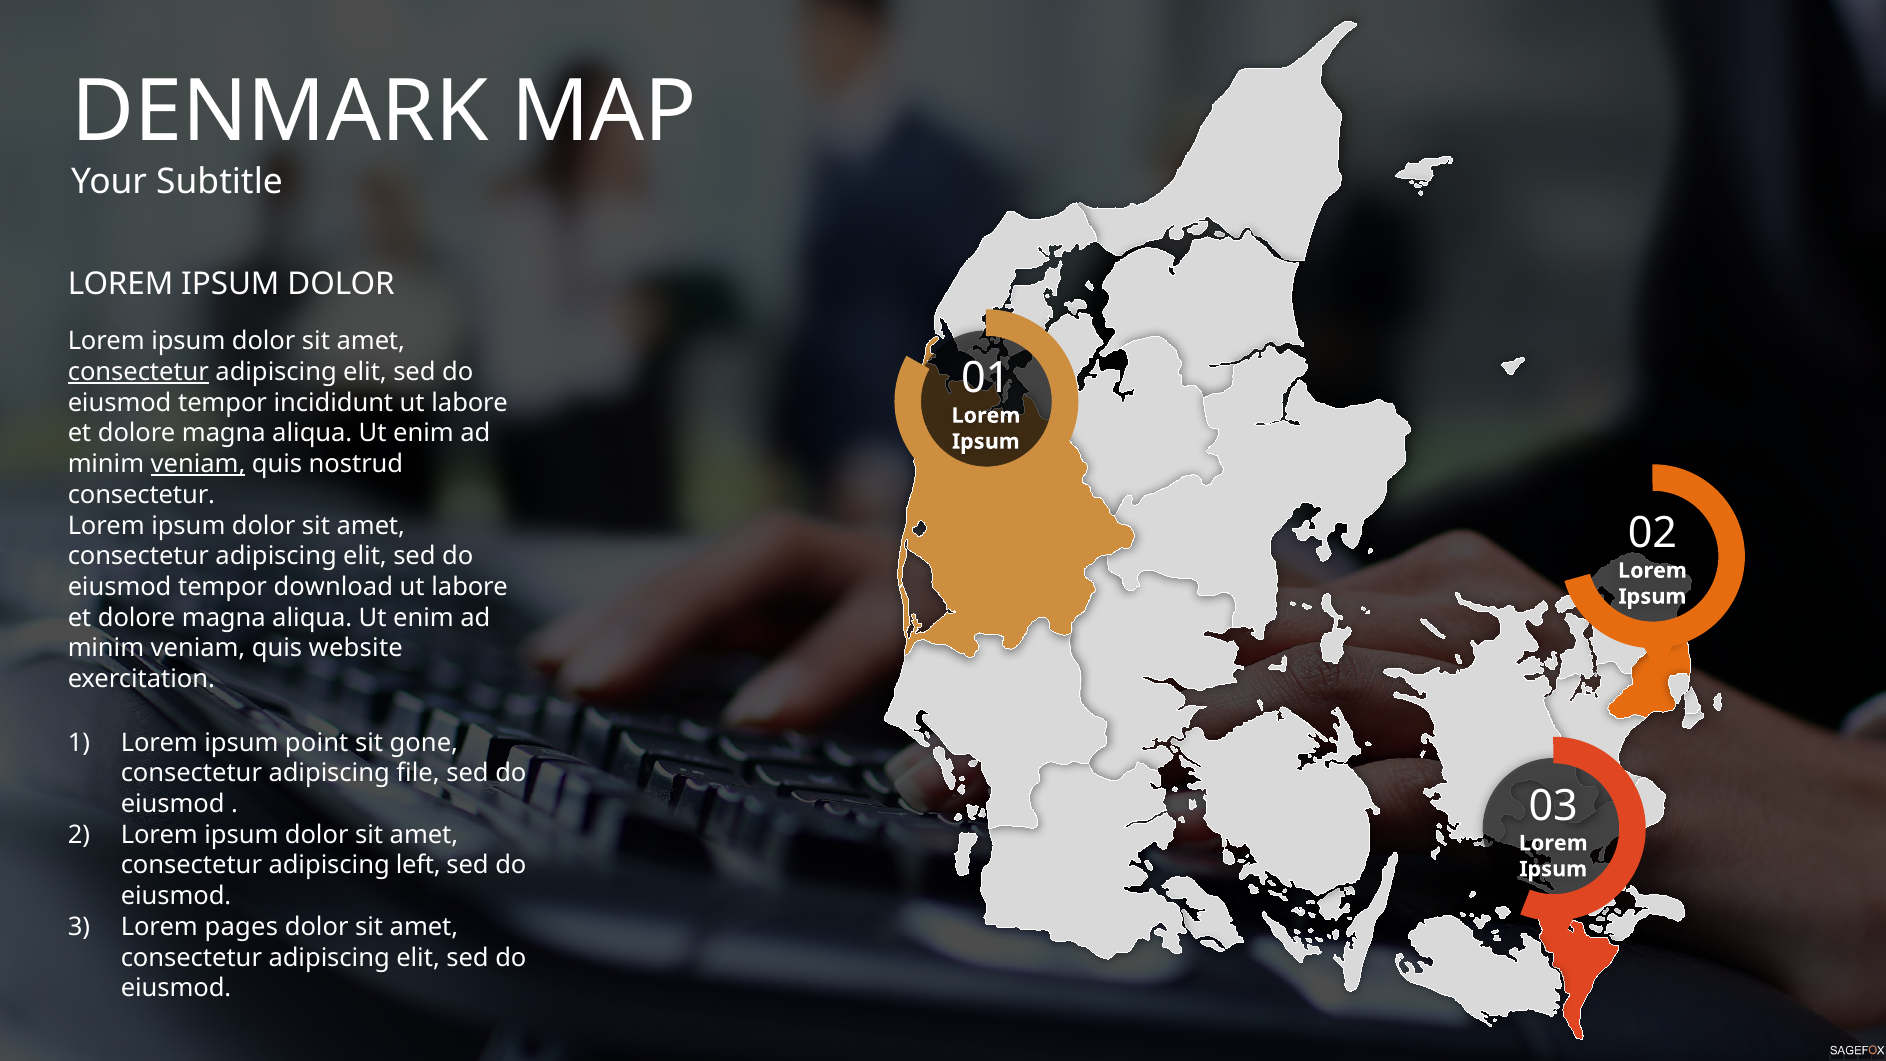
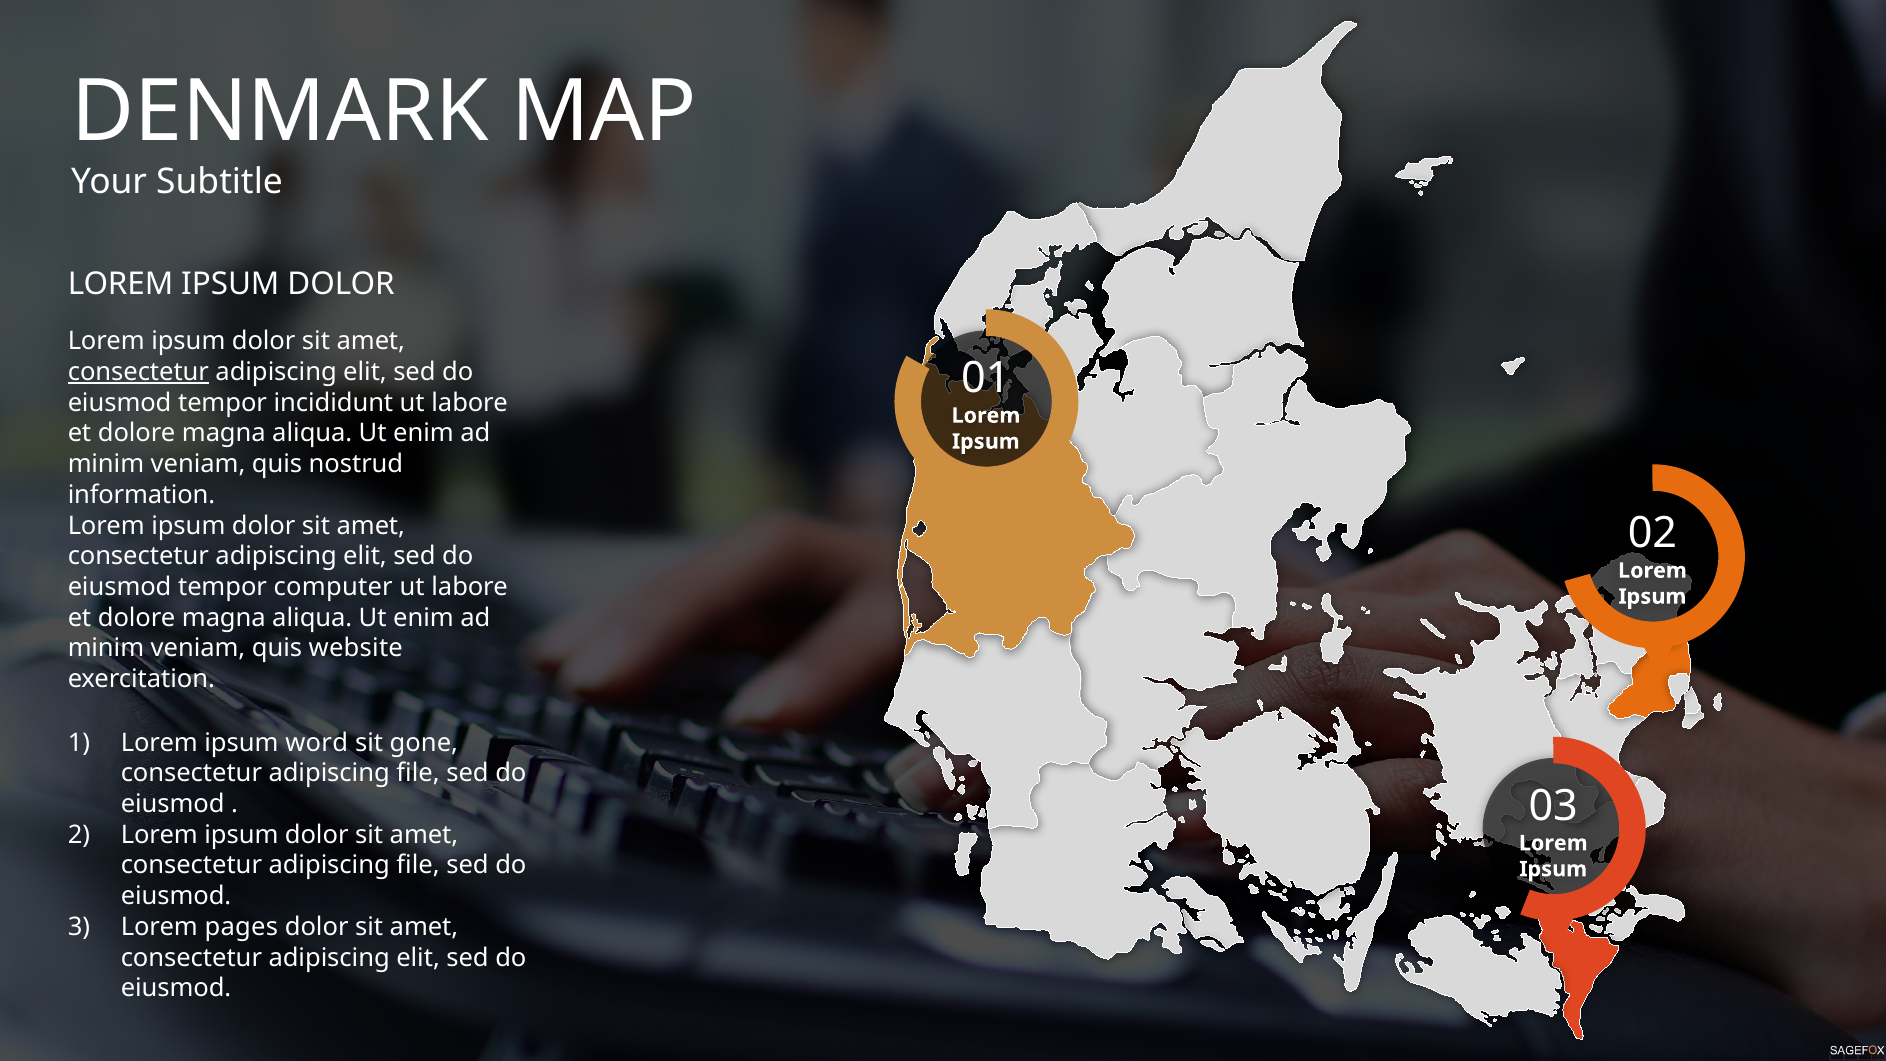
veniam underline: present -> none (198, 464)
consectetur: consectetur -> information (141, 495)
download: download -> computer (333, 587)
point: point -> word (317, 743)
left: left -> file (418, 865)
